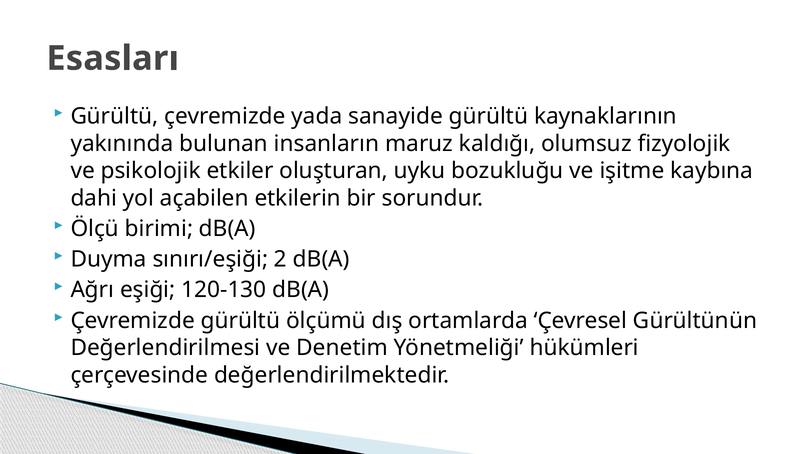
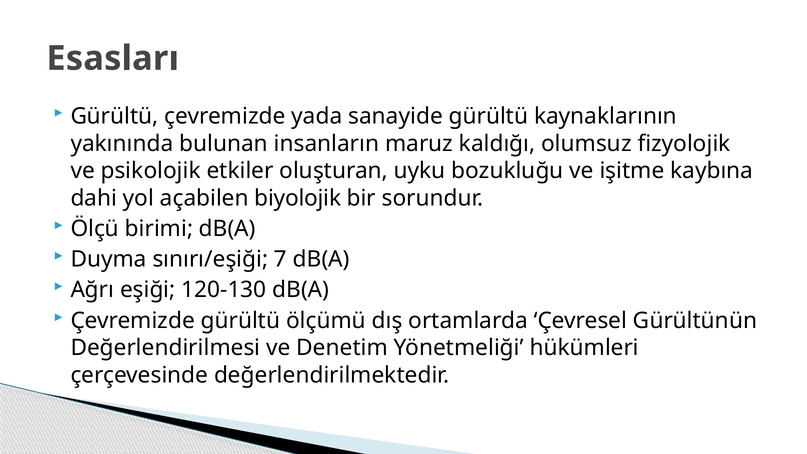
etkilerin: etkilerin -> biyolojik (298, 198)
2: 2 -> 7 (280, 259)
